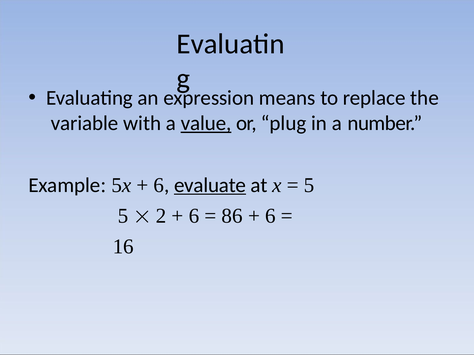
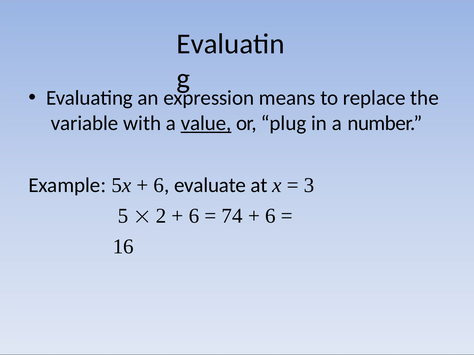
evaluate underline: present -> none (210, 185)
5: 5 -> 3 (309, 185)
86: 86 -> 74 (232, 216)
